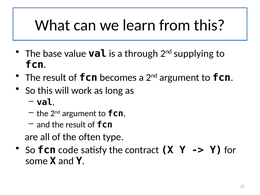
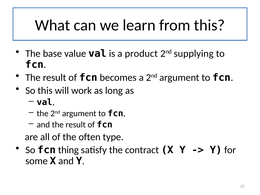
through: through -> product (141, 54)
code: code -> thing (68, 150)
